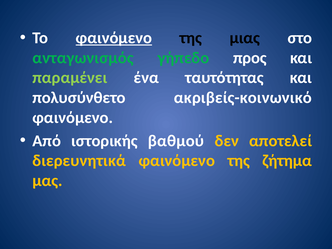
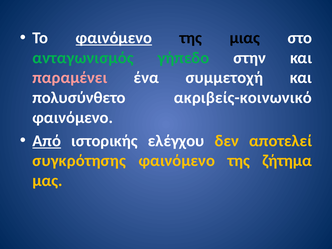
προς: προς -> στην (250, 58)
παραμένει colour: light green -> pink (70, 78)
ταυτότητας: ταυτότητας -> συμμετοχή (224, 78)
Από underline: none -> present (47, 141)
βαθμού: βαθμού -> ελέγχου (176, 141)
διερευνητικά: διερευνητικά -> συγκρότησης (79, 161)
